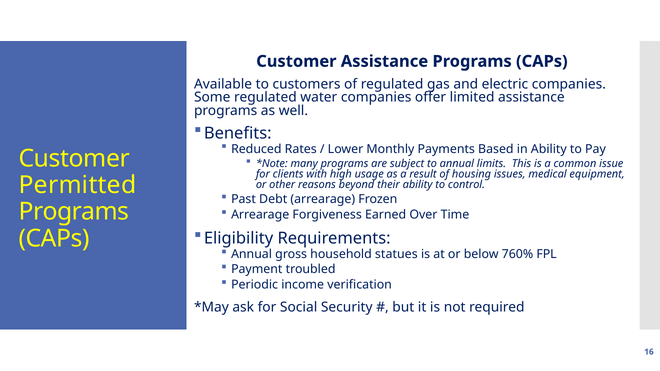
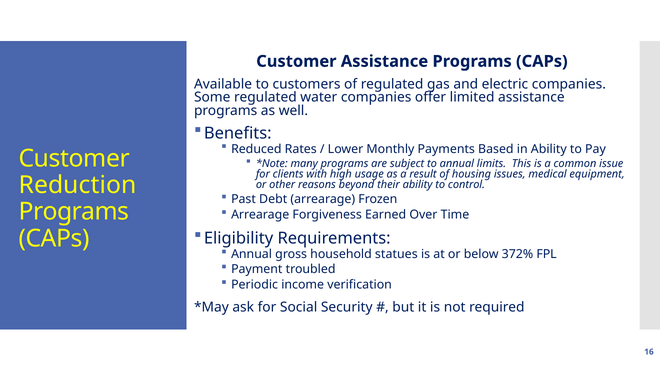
Permitted: Permitted -> Reduction (78, 185)
760%: 760% -> 372% (517, 254)
